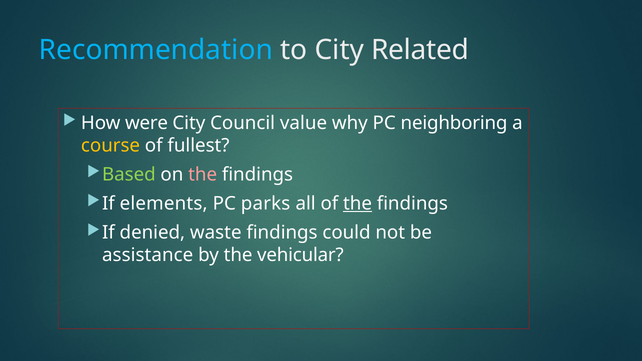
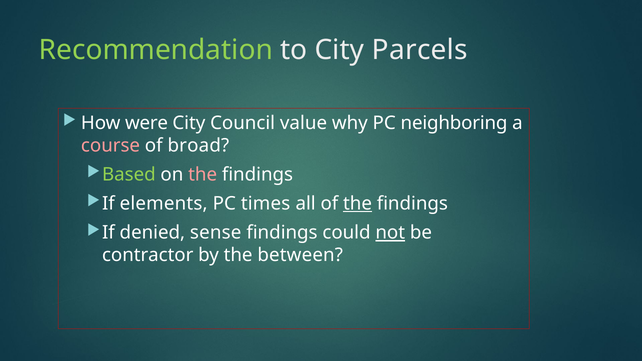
Recommendation colour: light blue -> light green (156, 50)
Related: Related -> Parcels (420, 50)
course colour: yellow -> pink (111, 145)
fullest: fullest -> broad (198, 145)
parks: parks -> times (266, 204)
waste: waste -> sense (216, 233)
not underline: none -> present (390, 233)
assistance: assistance -> contractor (148, 255)
vehicular: vehicular -> between (300, 255)
